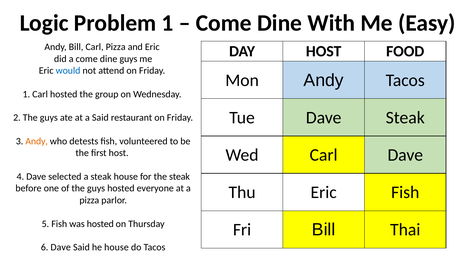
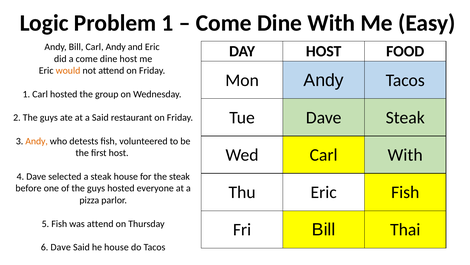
Carl Pizza: Pizza -> Andy (116, 47)
dine guys: guys -> host (128, 59)
would colour: blue -> orange (68, 70)
Carl Dave: Dave -> With (405, 155)
was hosted: hosted -> attend (100, 223)
